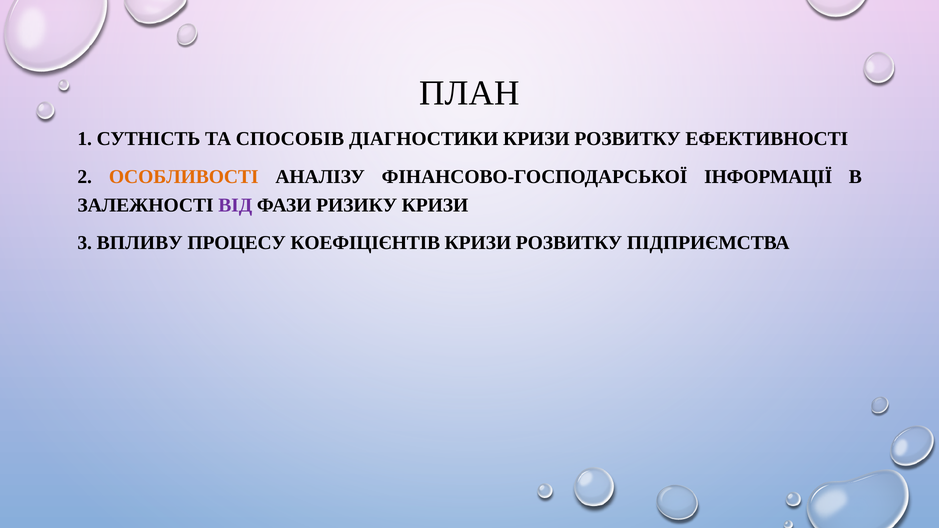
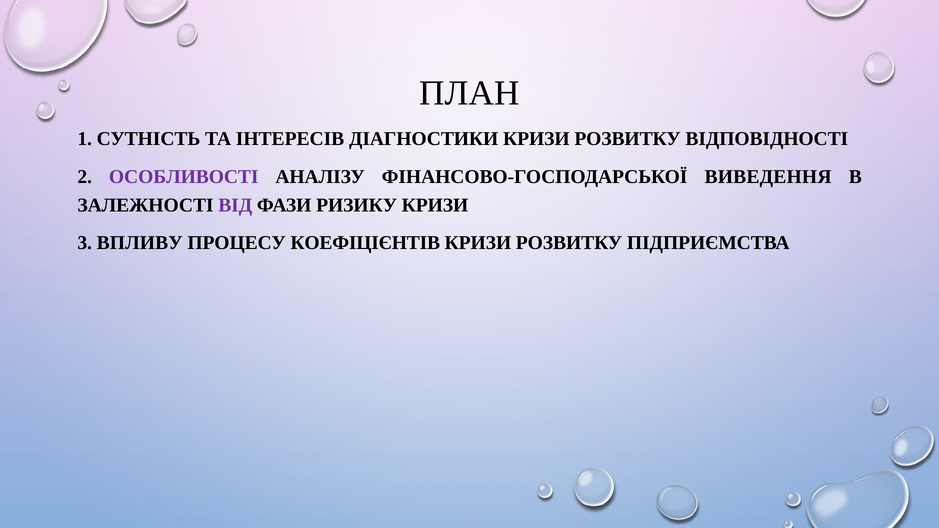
СПОСОБІВ: СПОСОБІВ -> ІНТЕРЕСІВ (290, 139)
ЕФЕКТИВНОСТІ: ЕФЕКТИВНОСТІ -> ВІДПОВІДНОСТІ (767, 139)
ОСОБЛИВОСТІ colour: orange -> purple (184, 177)
ІНФОРМАЦІЇ: ІНФОРМАЦІЇ -> ВИВЕДЕННЯ (768, 177)
